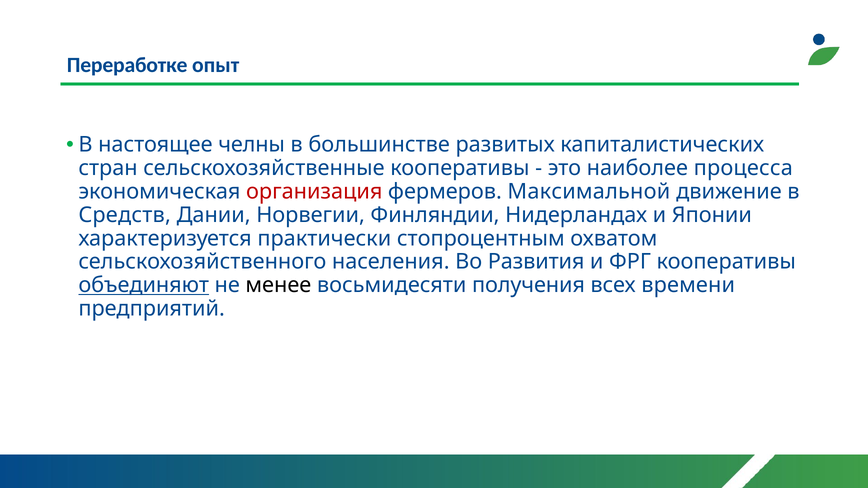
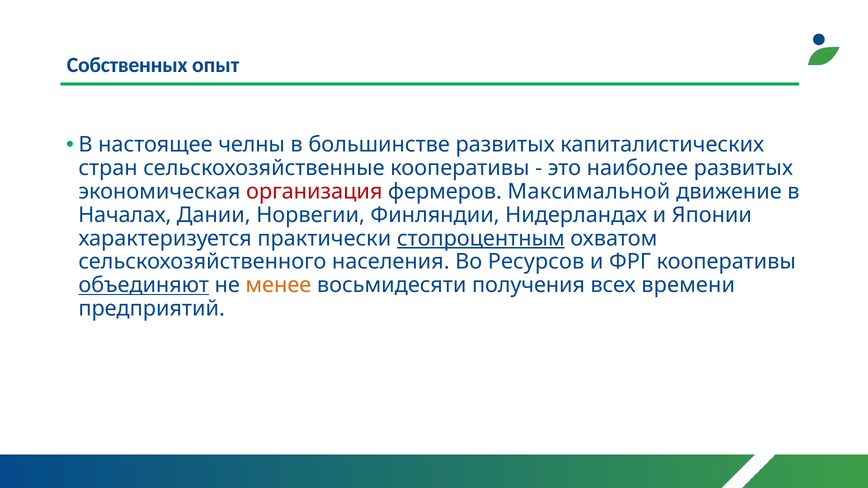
Переработке: Переработке -> Собственных (127, 65)
наиболее процесса: процесса -> развитых (743, 168)
Средств: Средств -> Началах (125, 215)
стопроцентным underline: none -> present (481, 239)
Развития: Развития -> Ресурсов (536, 262)
менее colour: black -> orange (278, 285)
